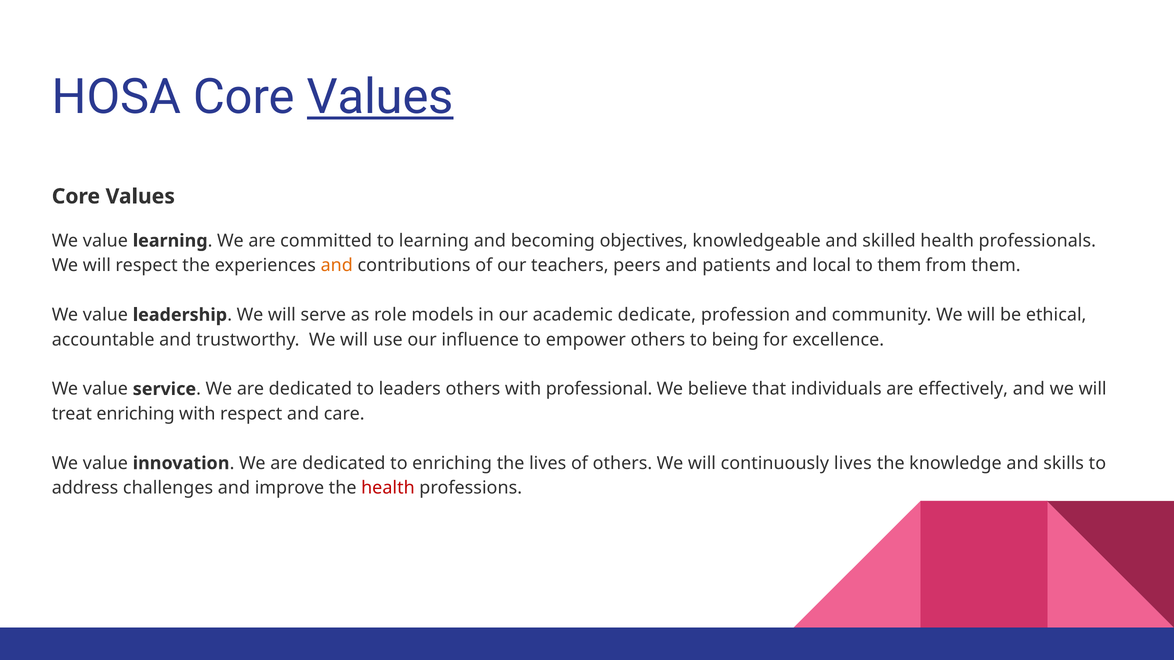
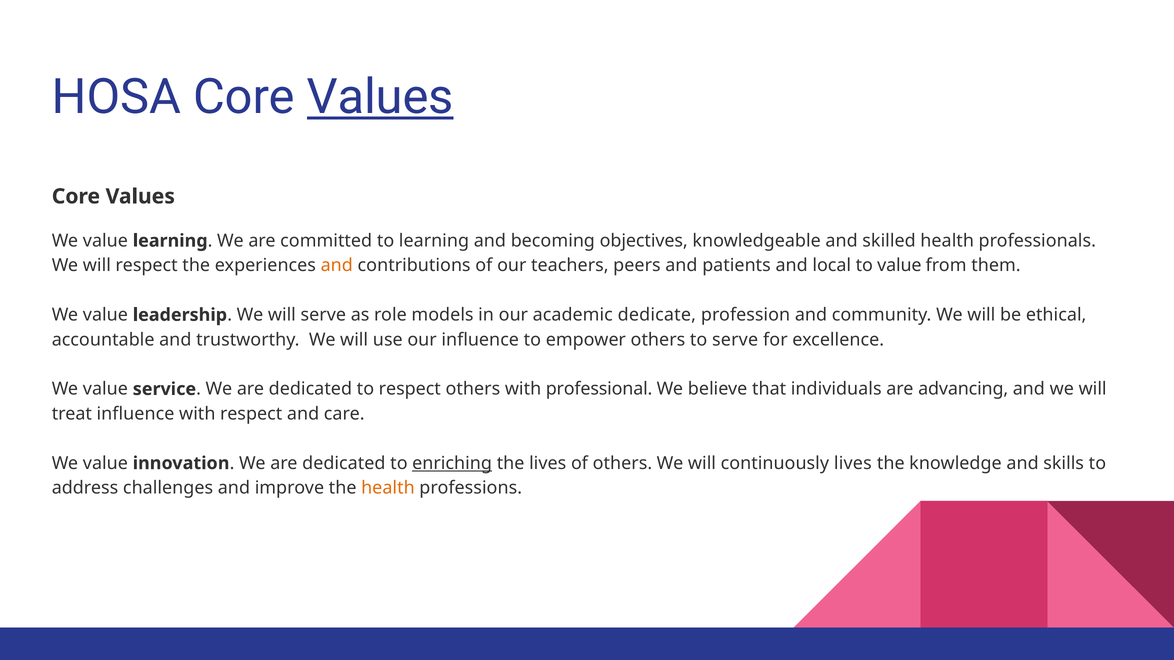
to them: them -> value (899, 266)
to being: being -> serve (735, 340)
to leaders: leaders -> respect (410, 389)
effectively: effectively -> advancing (963, 389)
treat enriching: enriching -> influence (135, 414)
enriching underline: none -> present (452, 463)
health colour: red -> orange (388, 488)
